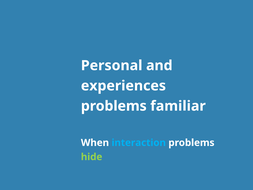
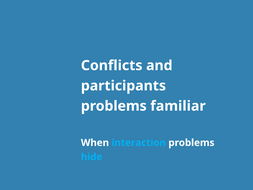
Personal: Personal -> Conflicts (112, 65)
experiences: experiences -> participants (123, 86)
hide colour: light green -> light blue (92, 157)
